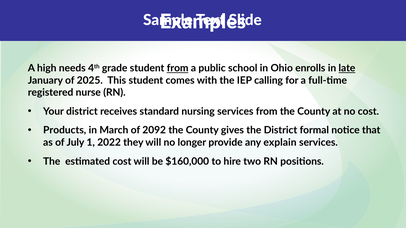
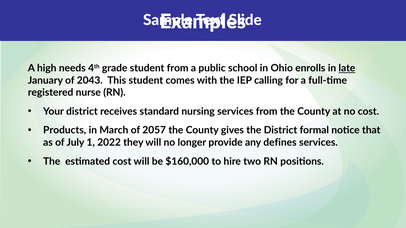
from underline: present -> none (178, 68)
2025: 2025 -> 2043 (90, 80)
2092: 2092 -> 2057 (154, 131)
explain: explain -> defines (280, 143)
